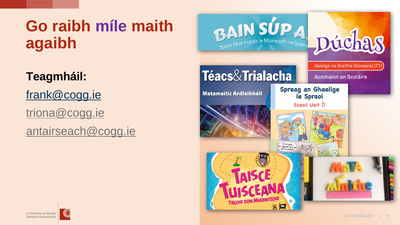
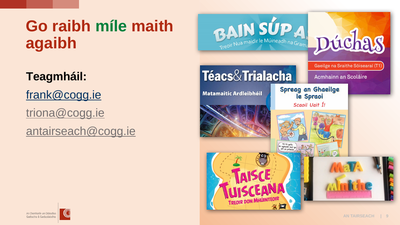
míle colour: purple -> green (111, 26)
